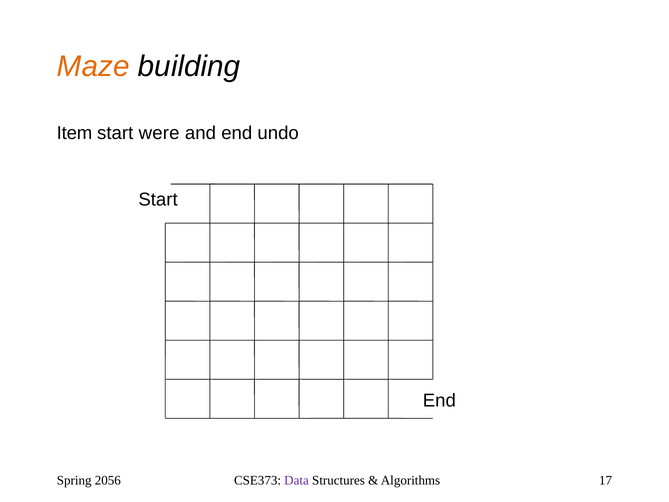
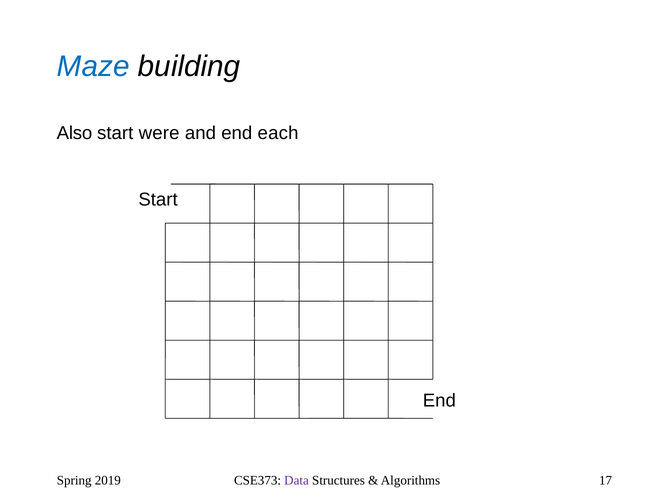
Maze colour: orange -> blue (93, 66)
Item: Item -> Also (74, 133)
undo: undo -> each (278, 133)
2056: 2056 -> 2019 (108, 480)
